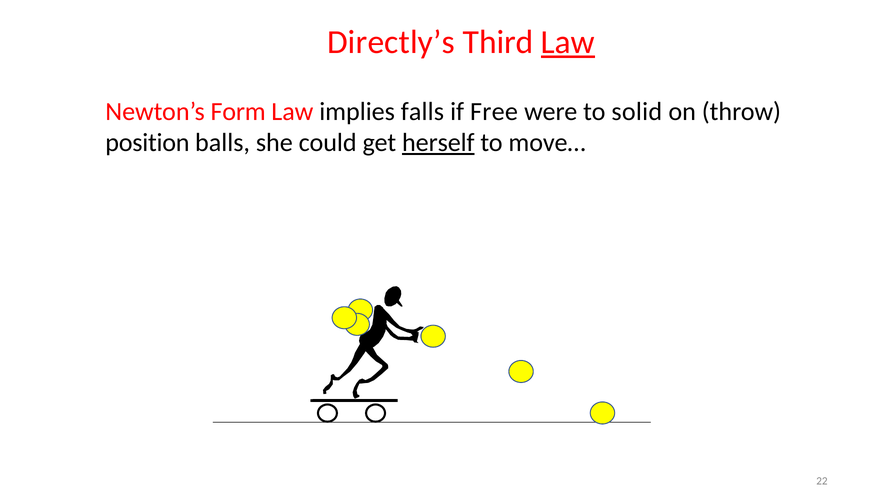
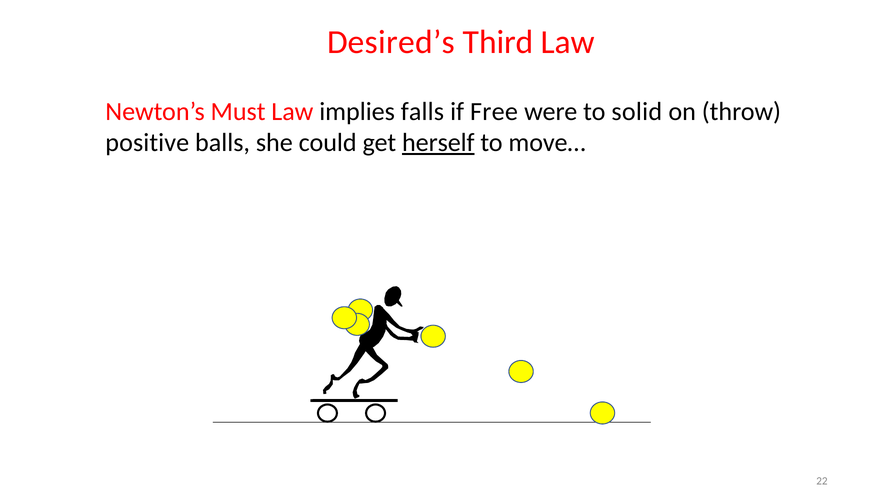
Directly’s: Directly’s -> Desired’s (391, 42)
Law underline: present -> none (568, 42)
Form: Form -> Must (238, 111)
position: position -> positive (147, 143)
